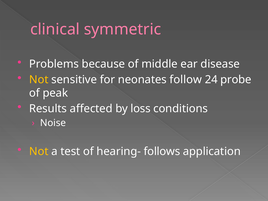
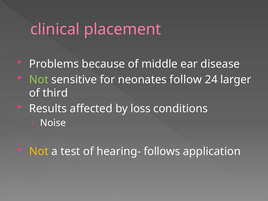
symmetric: symmetric -> placement (123, 29)
Not colour: yellow -> light green (39, 80)
probe: probe -> larger (236, 80)
peak: peak -> third (55, 93)
